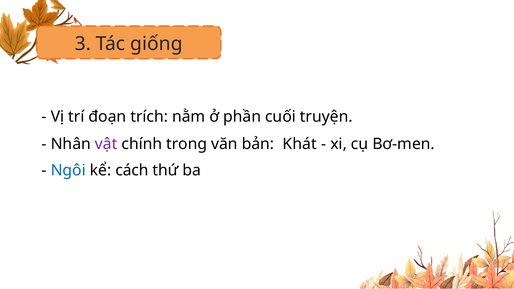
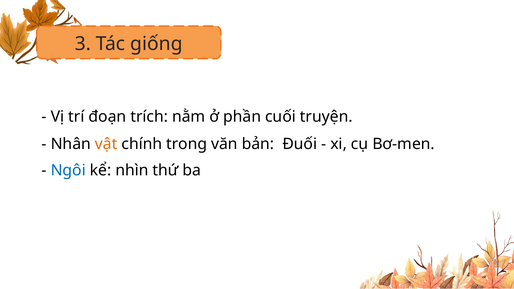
vật colour: purple -> orange (106, 144)
Khát: Khát -> Đuối (300, 144)
cách: cách -> nhìn (132, 170)
